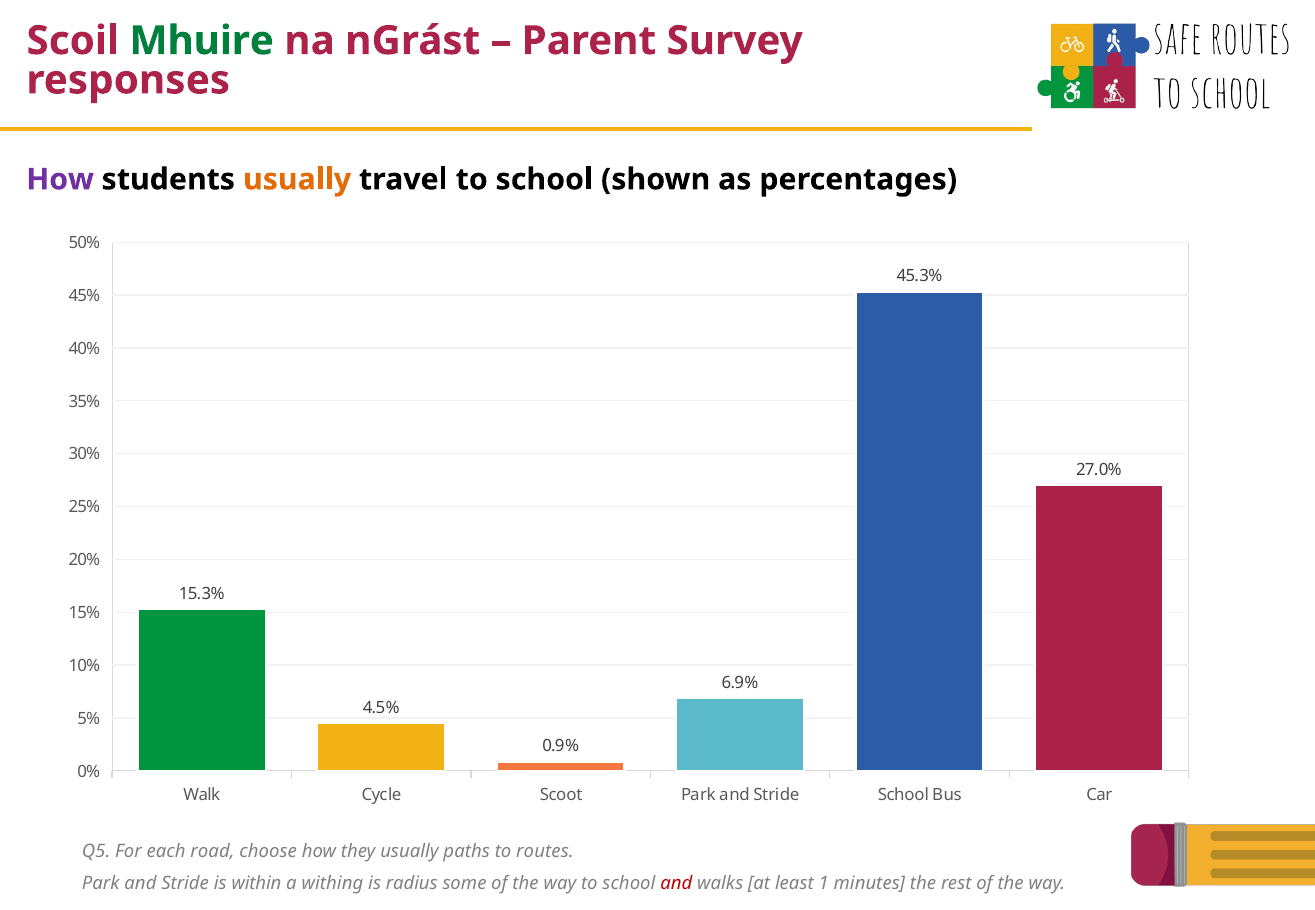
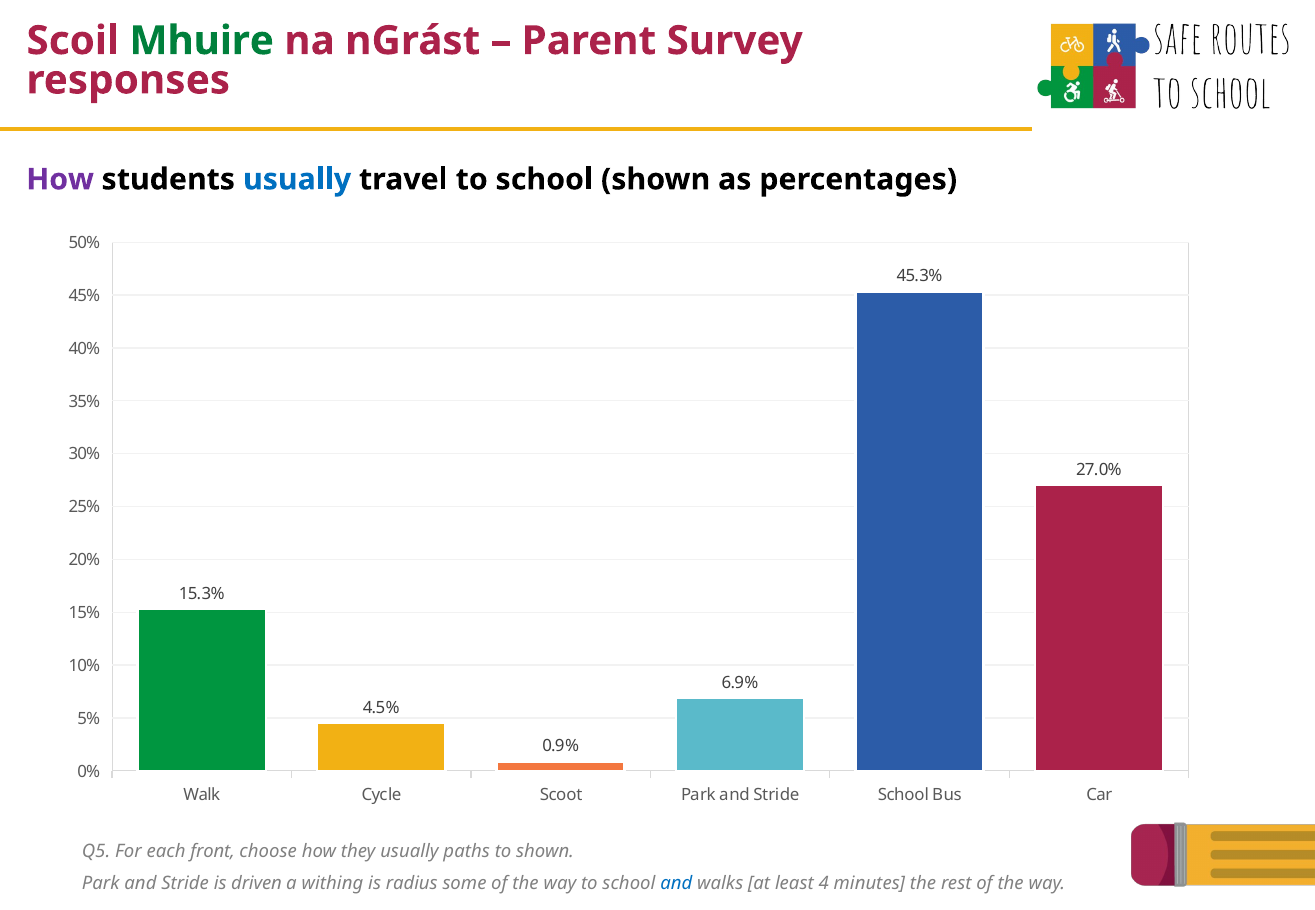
usually colour: orange -> blue (297, 180)
road: road -> front (213, 852)
to routes: routes -> shown (545, 852)
within: within -> driven (257, 884)
and colour: red -> blue (676, 884)
1: 1 -> 4 (824, 884)
